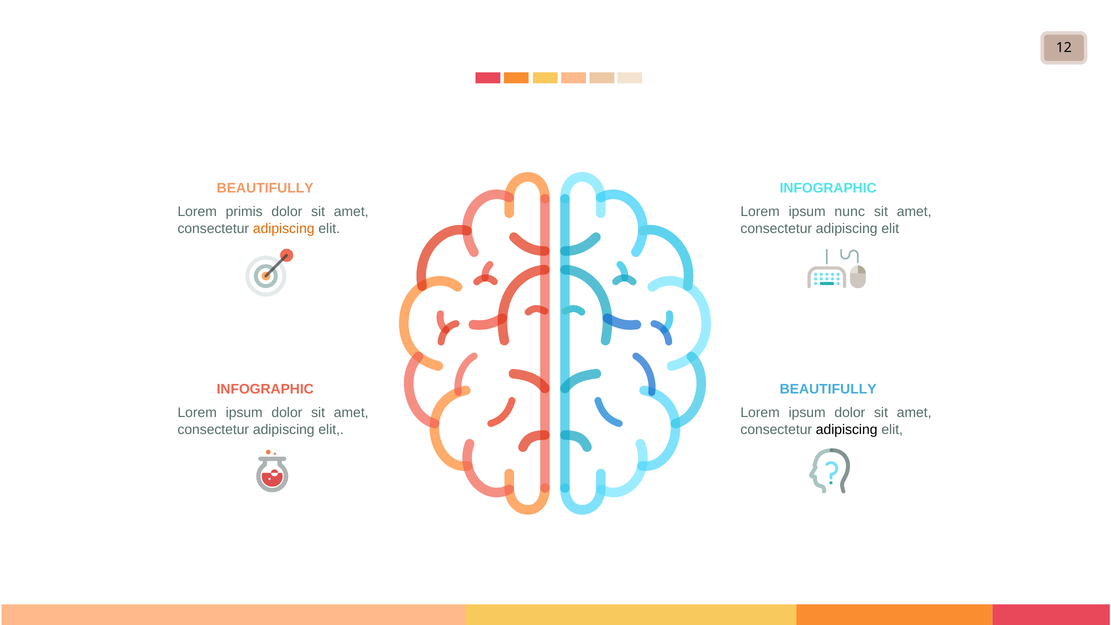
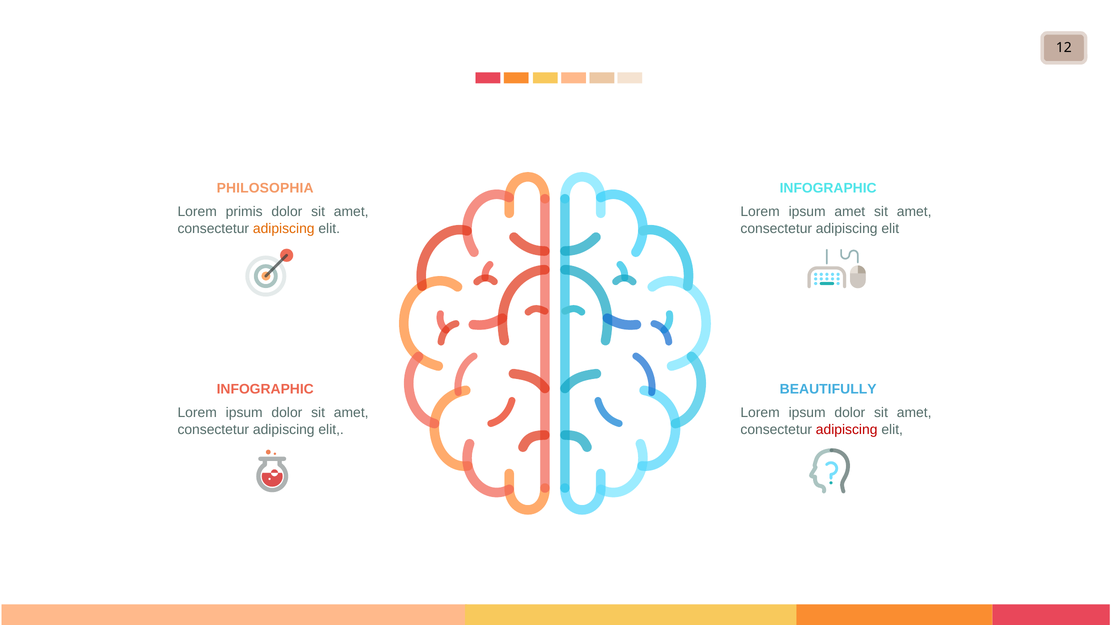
BEAUTIFULLY: BEAUTIFULLY -> PHILOSOPHIA (265, 188)
ipsum nunc: nunc -> amet (850, 212)
adipiscing colour: black -> red (847, 430)
